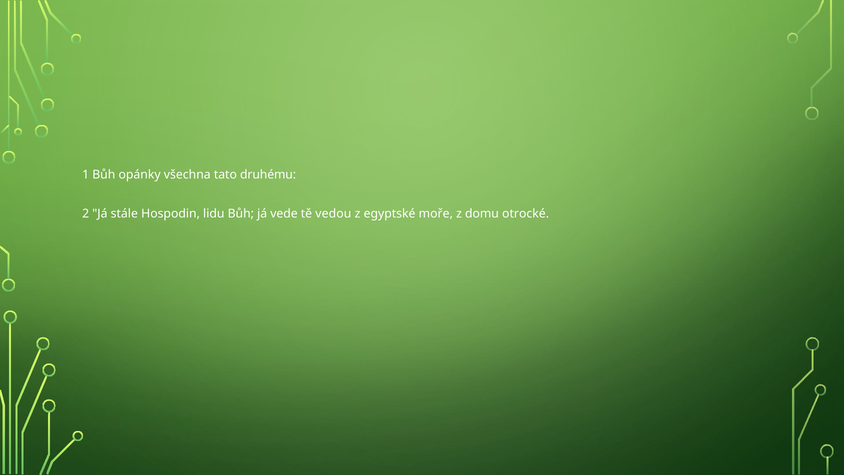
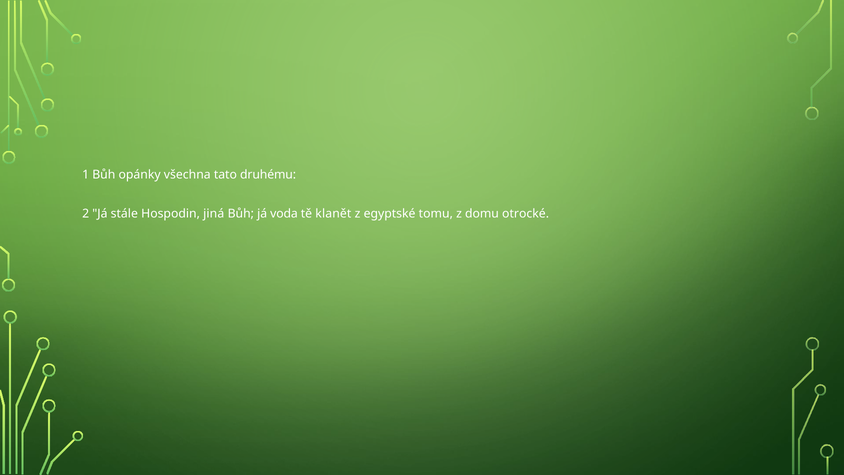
lidu: lidu -> jiná (214, 214)
vede: vede -> voda (284, 214)
vedou: vedou -> klanět (333, 214)
moře: moře -> tomu (436, 214)
